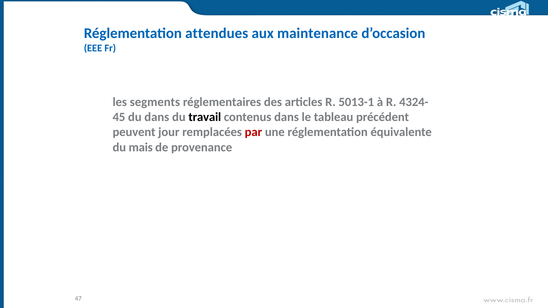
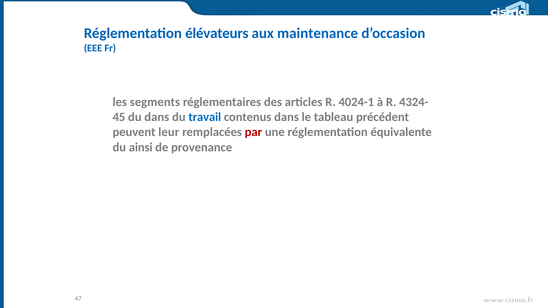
attendues: attendues -> élévateurs (217, 33)
5013-1: 5013-1 -> 4024-1 (356, 102)
travail colour: black -> blue (205, 117)
jour: jour -> leur (169, 132)
mais: mais -> ainsi (141, 147)
